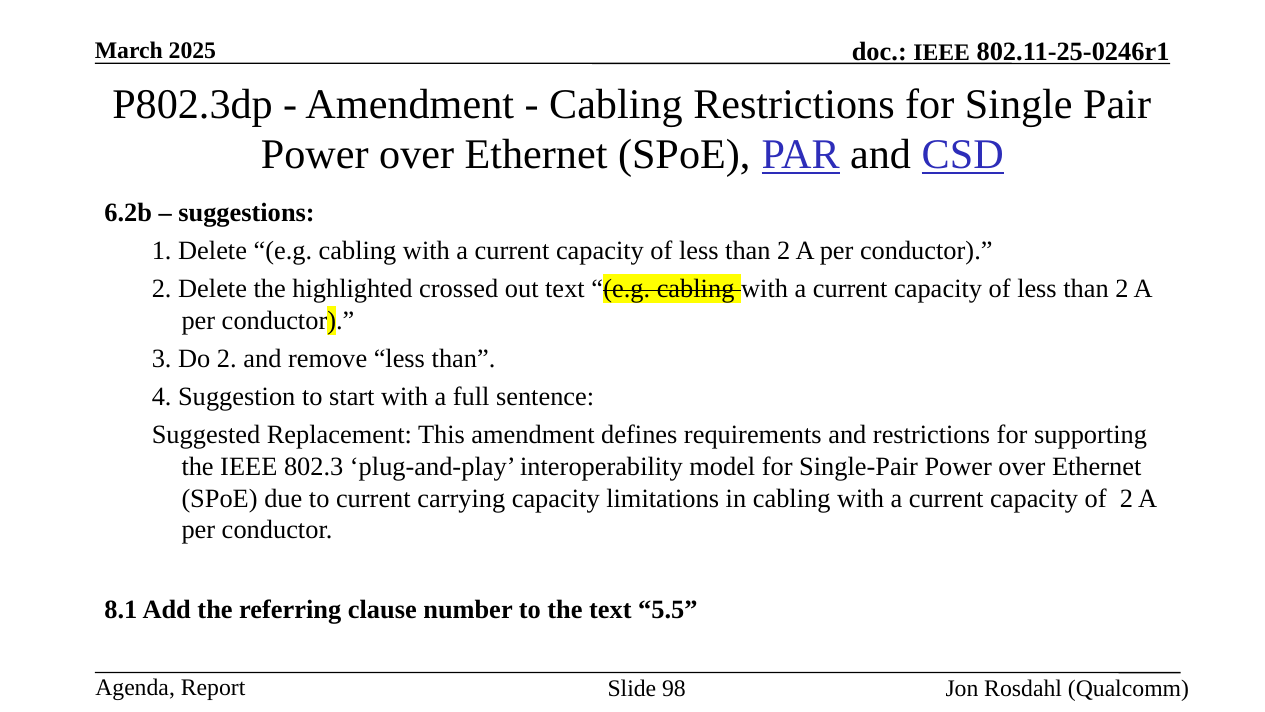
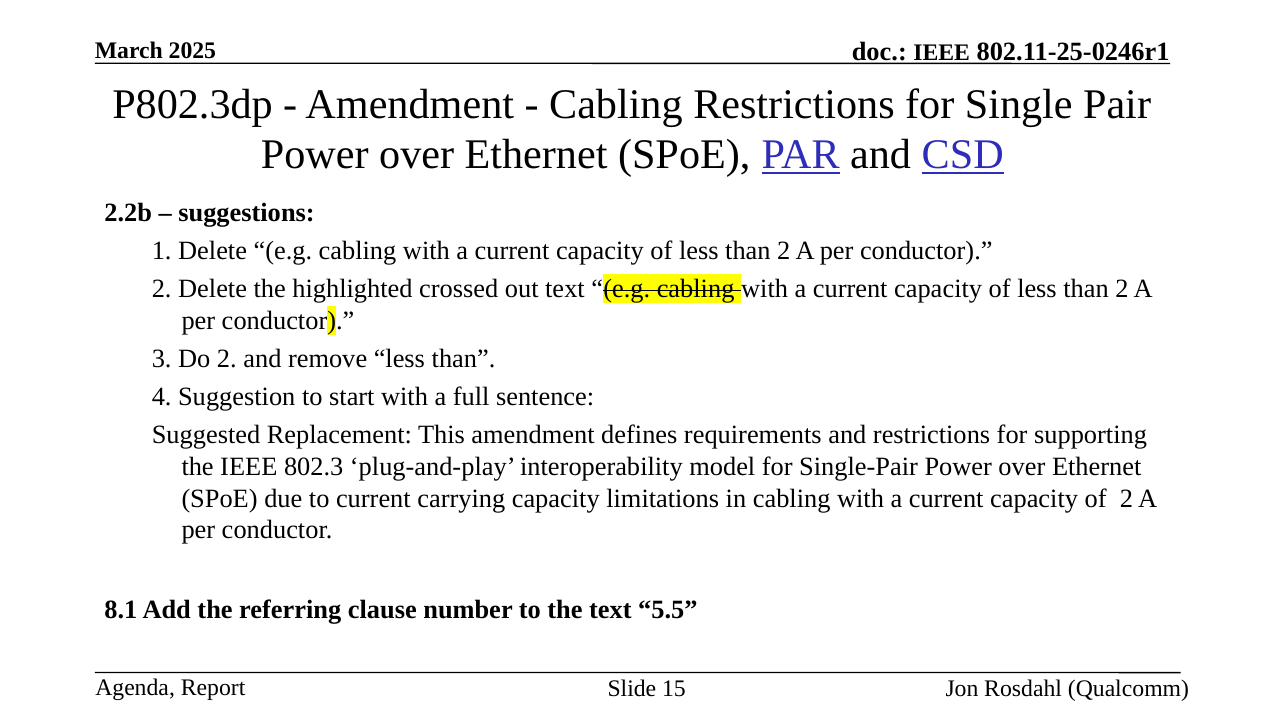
6.2b: 6.2b -> 2.2b (128, 212)
98: 98 -> 15 (674, 688)
